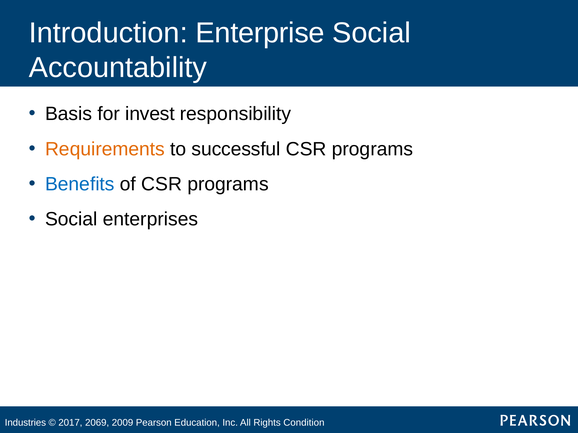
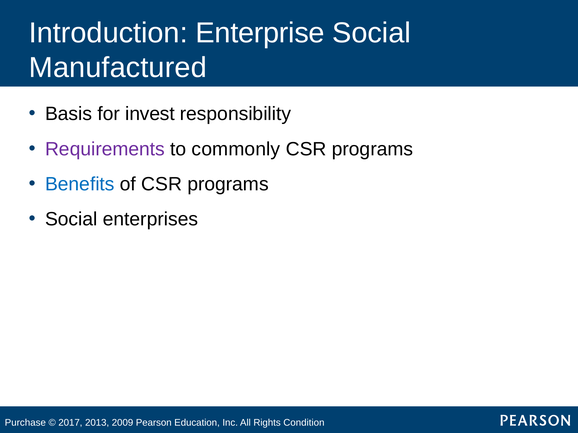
Accountability: Accountability -> Manufactured (118, 68)
Requirements colour: orange -> purple (105, 149)
successful: successful -> commonly (236, 149)
Industries: Industries -> Purchase (25, 423)
2069: 2069 -> 2013 (97, 423)
